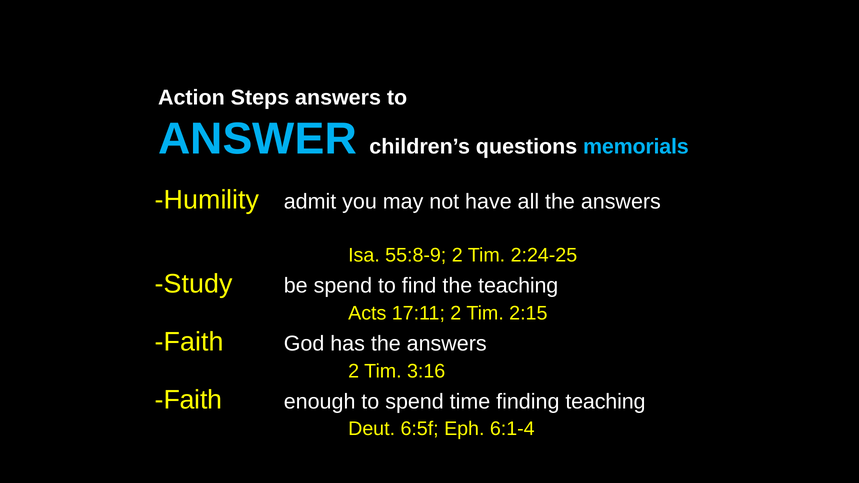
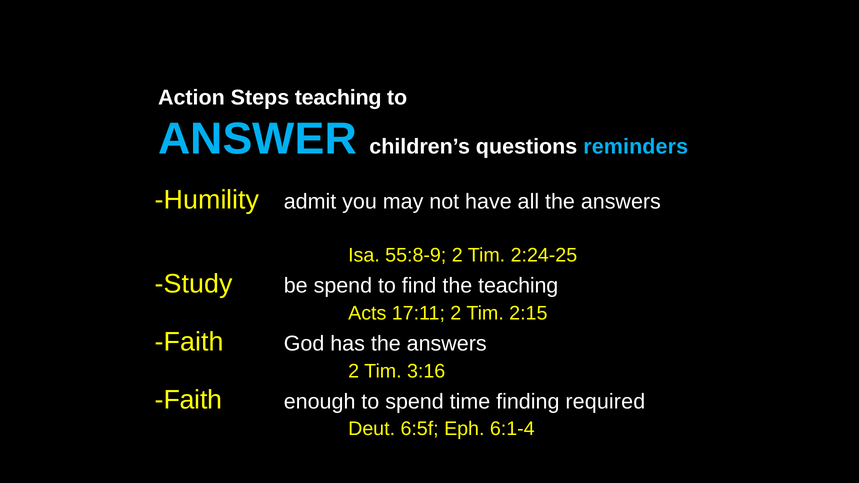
Steps answers: answers -> teaching (338, 98)
memorials: memorials -> reminders (636, 147)
finding teaching: teaching -> required (605, 402)
